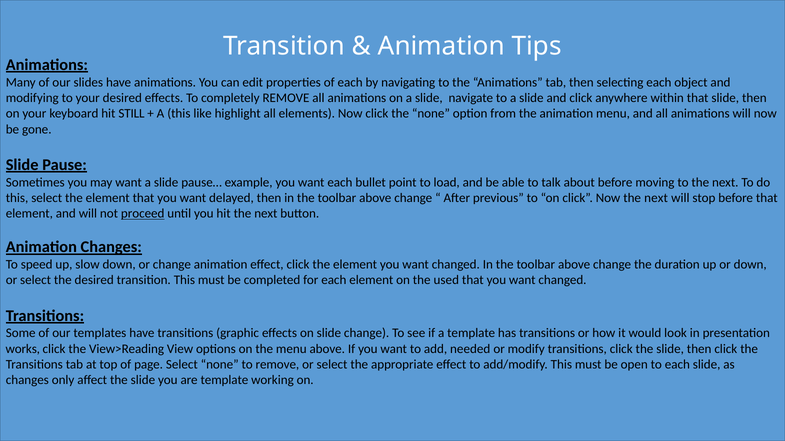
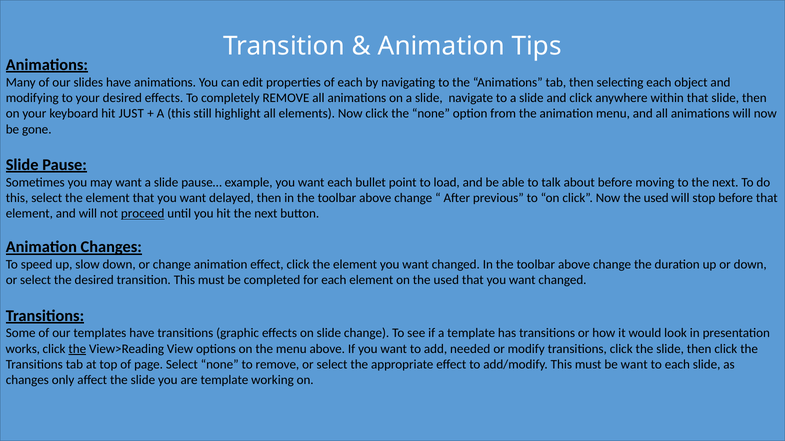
STILL: STILL -> JUST (131, 114)
like: like -> still (203, 114)
Now the next: next -> used (656, 198)
the underline: none -> present (77, 349)
be open: open -> want (634, 365)
